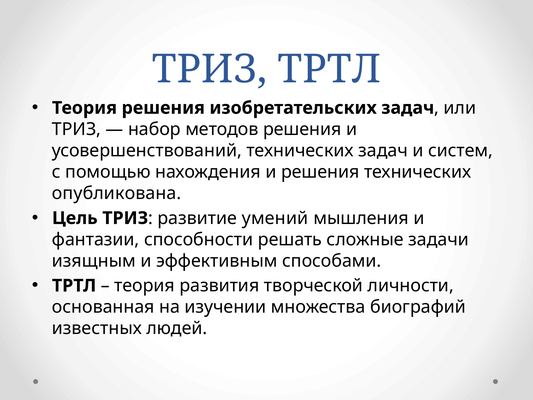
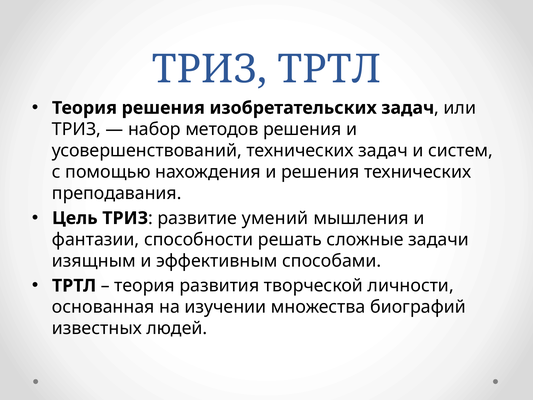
опубликована: опубликована -> преподавания (117, 193)
